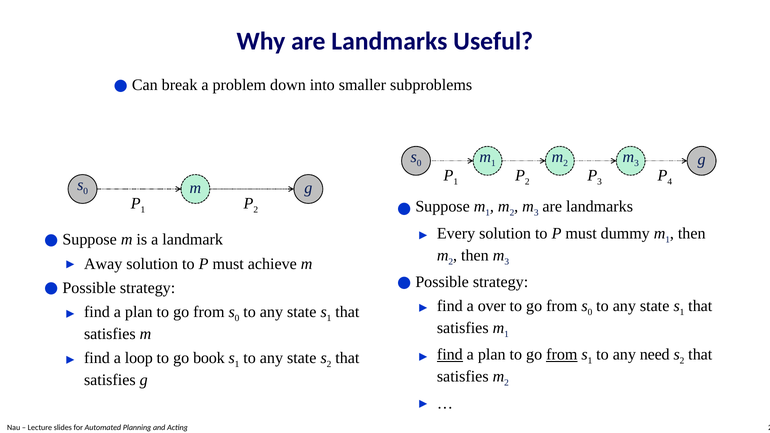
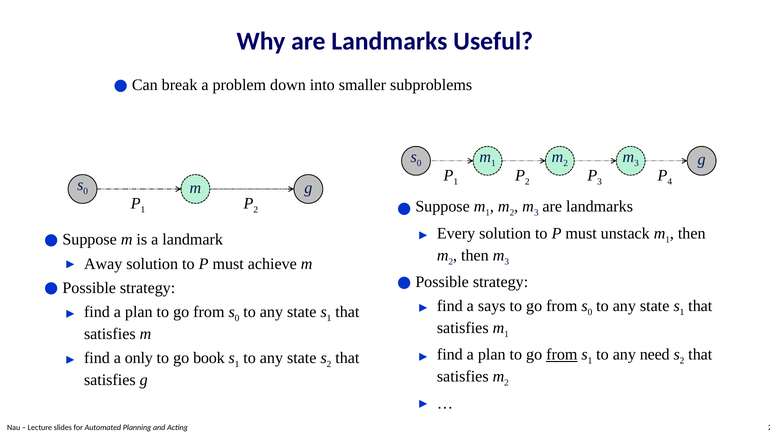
dummy: dummy -> unstack (625, 233)
over: over -> says (492, 306)
find underline: present -> none (450, 355)
loop: loop -> only (139, 358)
